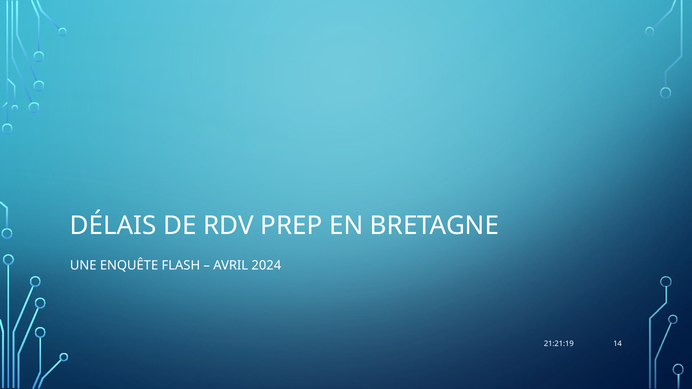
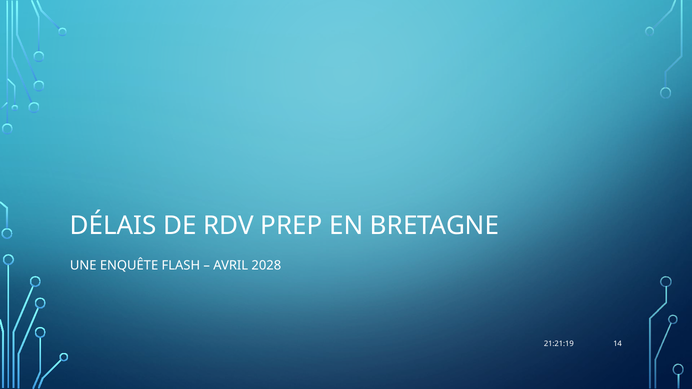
2024: 2024 -> 2028 (266, 266)
